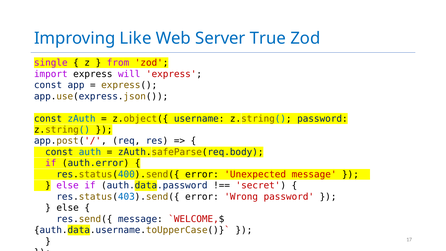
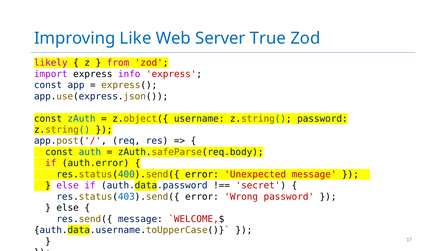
single: single -> likely (51, 63)
will: will -> info (129, 74)
